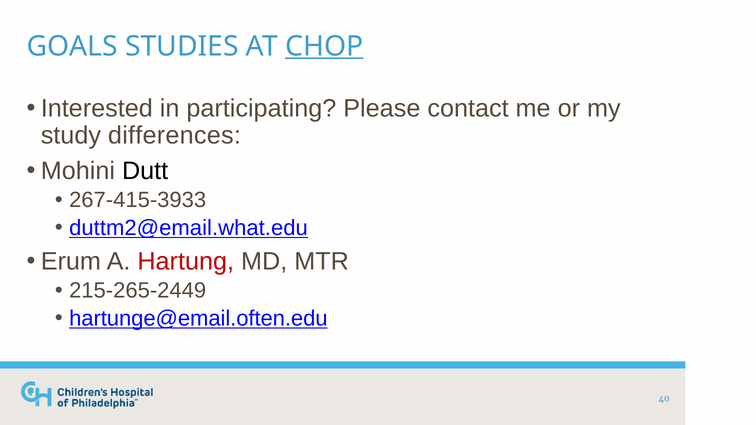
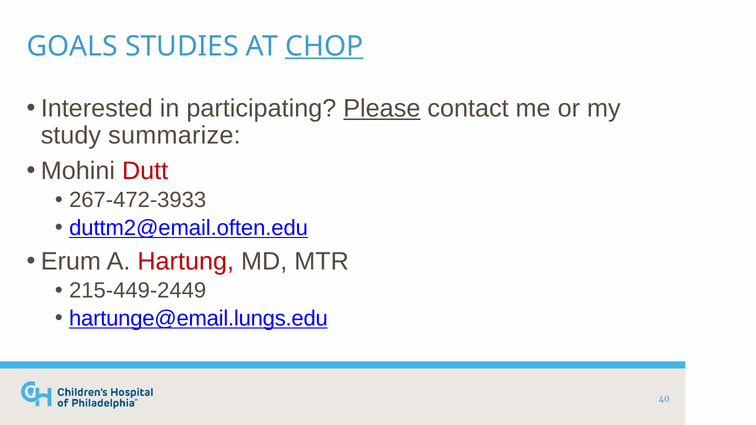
Please underline: none -> present (382, 108)
differences: differences -> summarize (174, 136)
Dutt colour: black -> red (145, 171)
267-415-3933: 267-415-3933 -> 267-472-3933 (138, 200)
duttm2@email.what.edu: duttm2@email.what.edu -> duttm2@email.often.edu (189, 228)
215-265-2449: 215-265-2449 -> 215-449-2449 (138, 291)
hartunge@email.often.edu: hartunge@email.often.edu -> hartunge@email.lungs.edu (198, 318)
